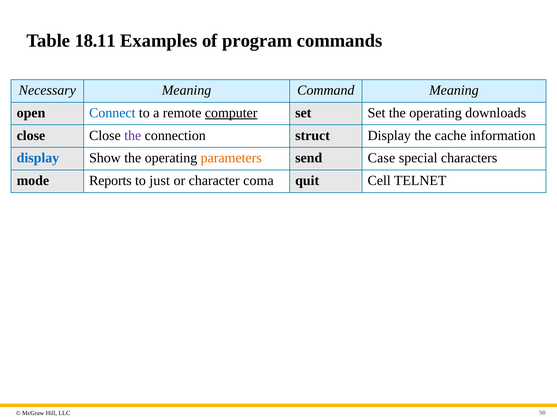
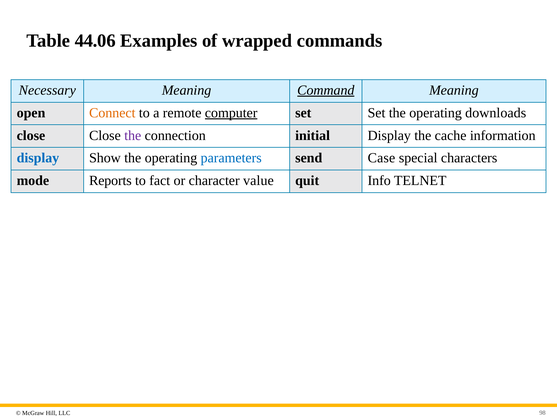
18.11: 18.11 -> 44.06 (95, 41)
program: program -> wrapped (257, 41)
Command underline: none -> present (326, 90)
Connect colour: blue -> orange (112, 113)
struct: struct -> initial (313, 135)
parameters colour: orange -> blue (231, 158)
just: just -> fact (160, 181)
coma: coma -> value (258, 181)
Cell: Cell -> Info (379, 181)
